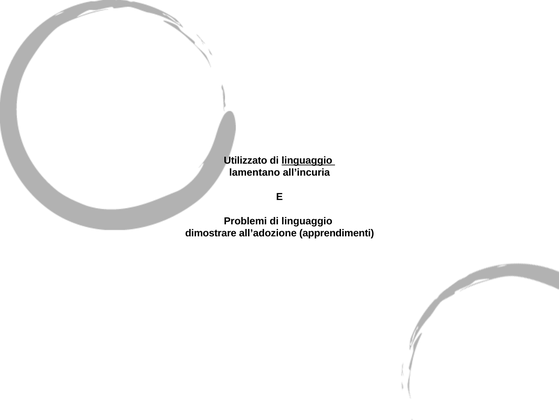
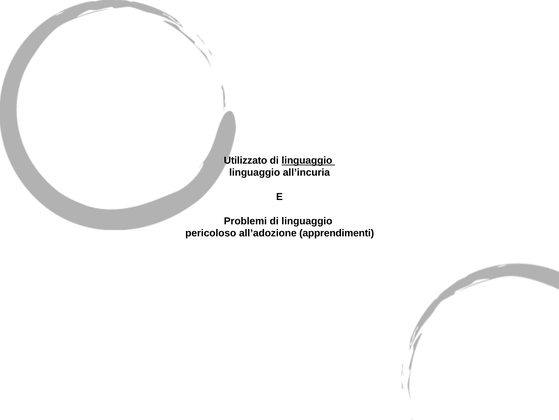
lamentano: lamentano -> linguaggio (255, 172)
dimostrare: dimostrare -> pericoloso (211, 233)
